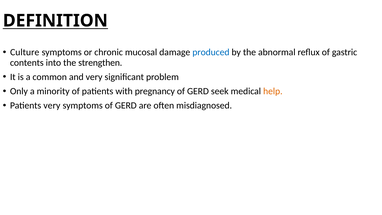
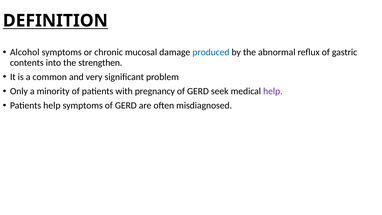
Culture: Culture -> Alcohol (25, 52)
help colour: orange -> purple (273, 91)
Patients very: very -> help (52, 105)
